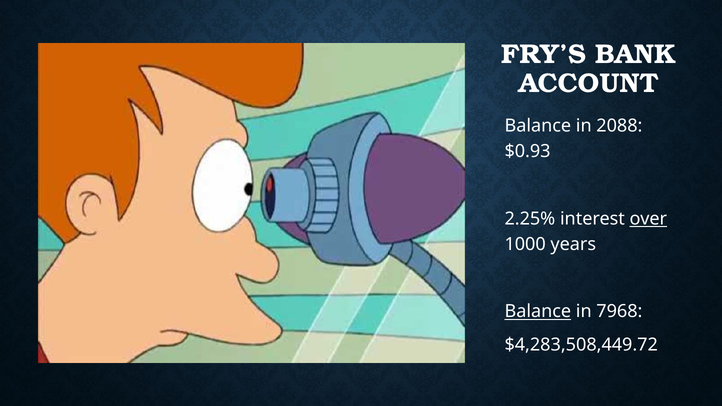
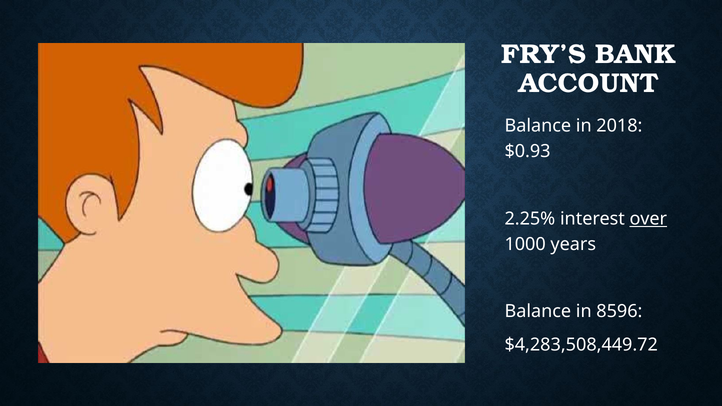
2088: 2088 -> 2018 (619, 126)
Balance underline: present -> none (538, 312)
7968: 7968 -> 8596 (619, 312)
